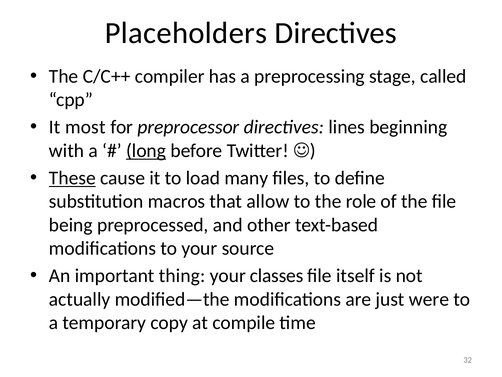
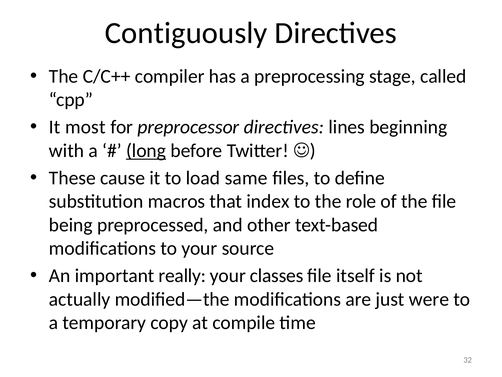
Placeholders: Placeholders -> Contiguously (186, 33)
These underline: present -> none (72, 178)
many: many -> same (246, 178)
allow: allow -> index (268, 201)
thing: thing -> really (182, 276)
